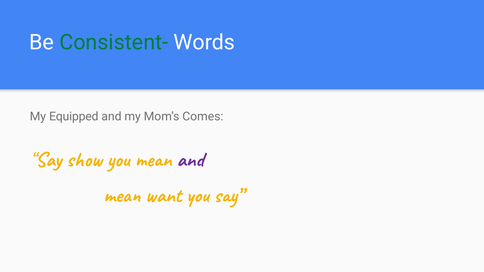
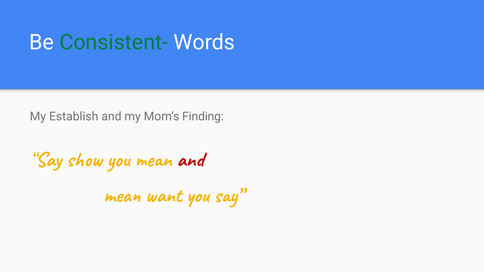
Equipped: Equipped -> Establish (74, 117)
Comes: Comes -> Finding (203, 117)
and colour: purple -> red (190, 159)
